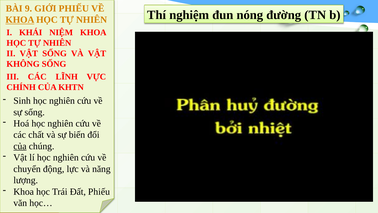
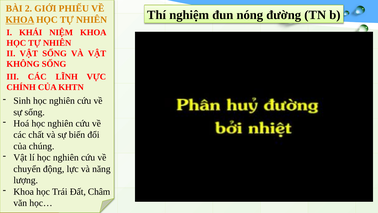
9: 9 -> 2 (28, 8)
của underline: present -> none (20, 146)
Đất Phiếu: Phiếu -> Châm (99, 191)
